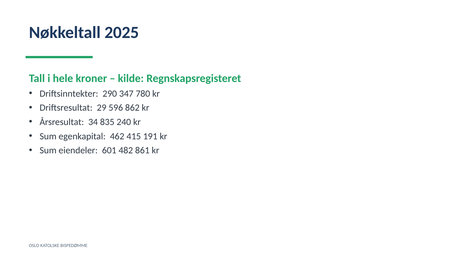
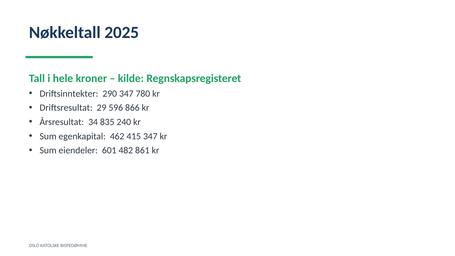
862: 862 -> 866 (132, 108)
415 191: 191 -> 347 (150, 136)
